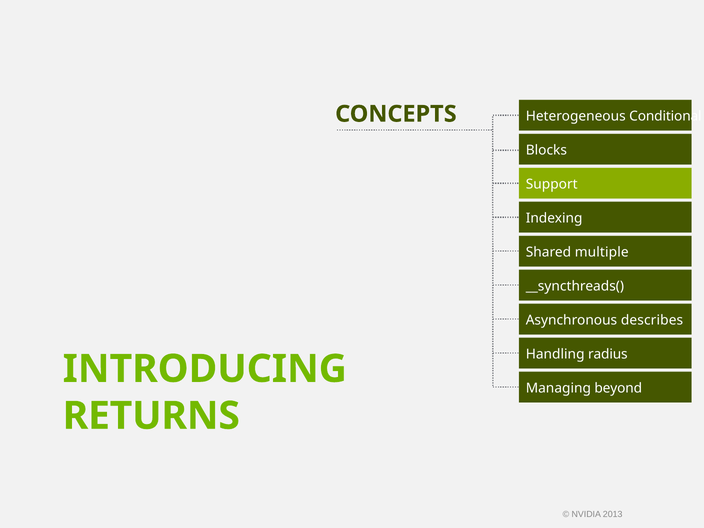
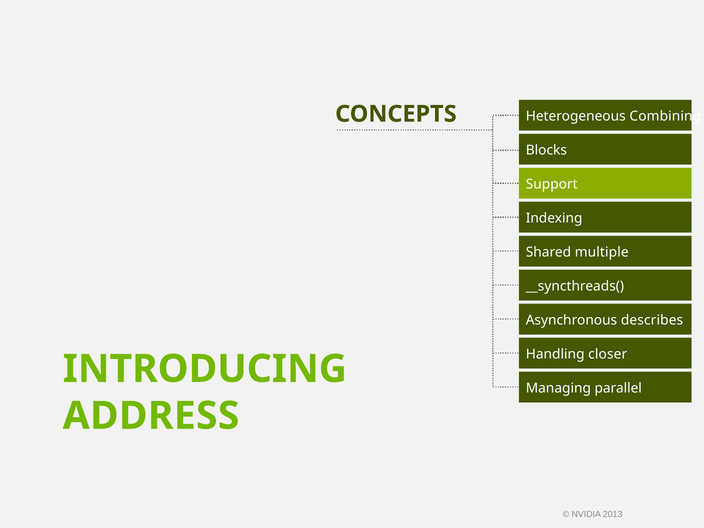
Conditional: Conditional -> Combining (665, 116)
radius: radius -> closer (608, 354)
beyond: beyond -> parallel (618, 388)
RETURNS: RETURNS -> ADDRESS (151, 416)
